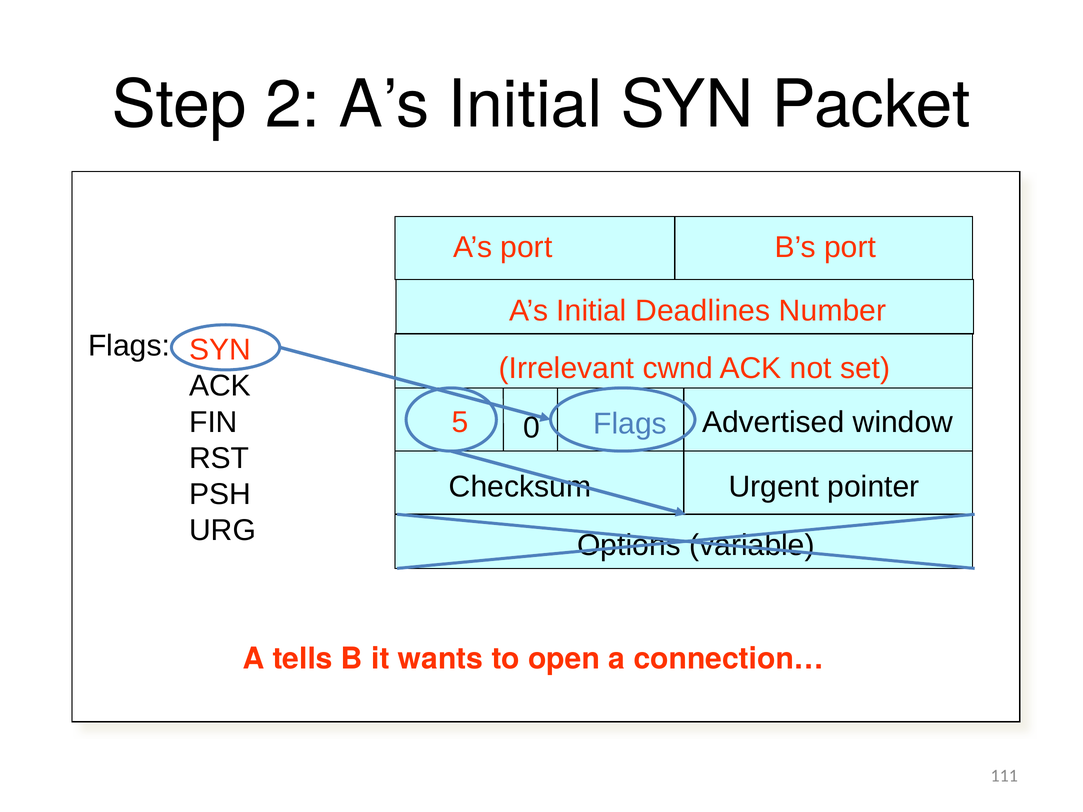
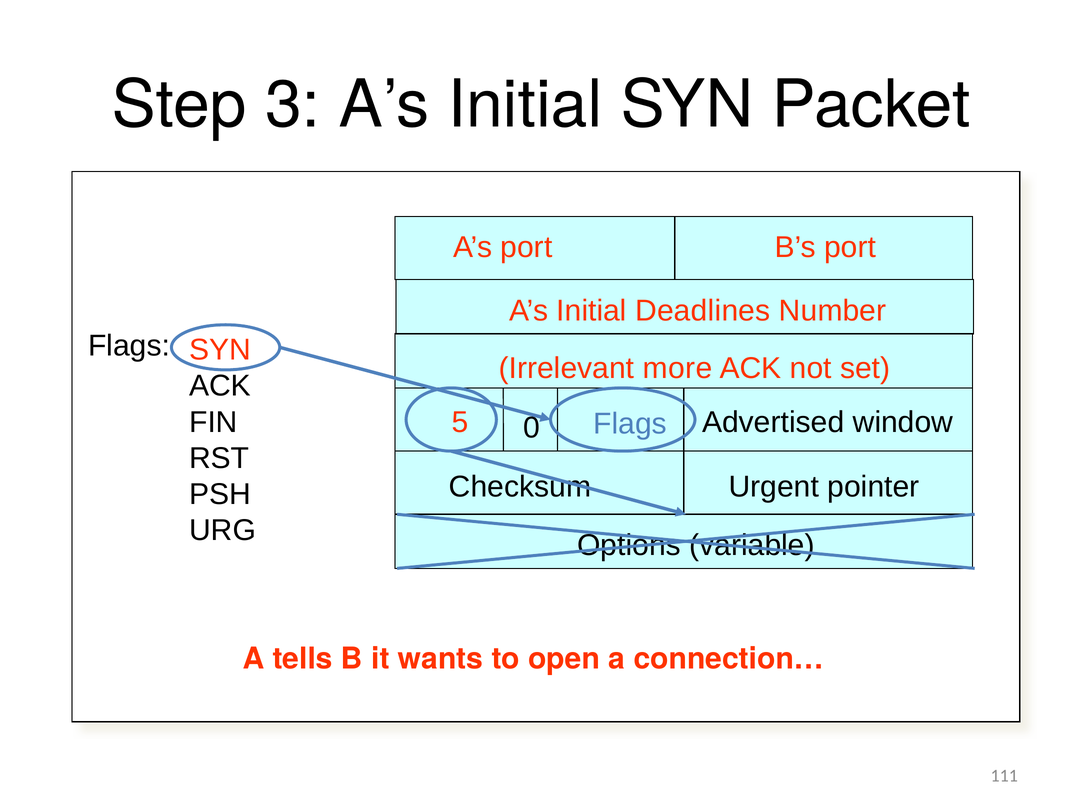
2: 2 -> 3 (293, 105)
cwnd: cwnd -> more (678, 368)
